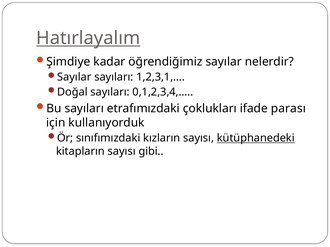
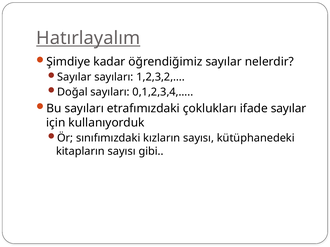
1,2,3,1,…: 1,2,3,1,… -> 1,2,3,2,… (161, 77)
ifade parası: parası -> sayılar (289, 109)
kütüphanedeki underline: present -> none (256, 138)
